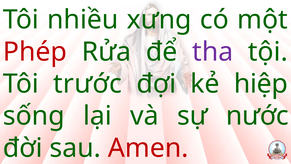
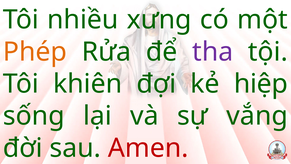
Phép colour: red -> orange (35, 52)
trước: trước -> khiên (88, 84)
nước: nước -> vắng (257, 116)
